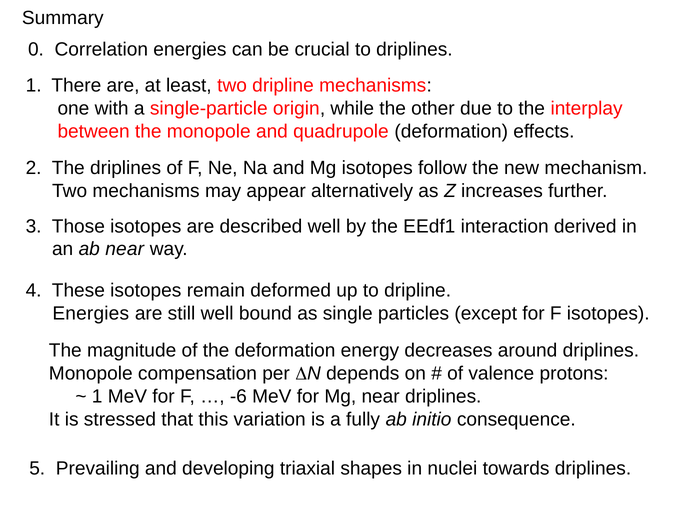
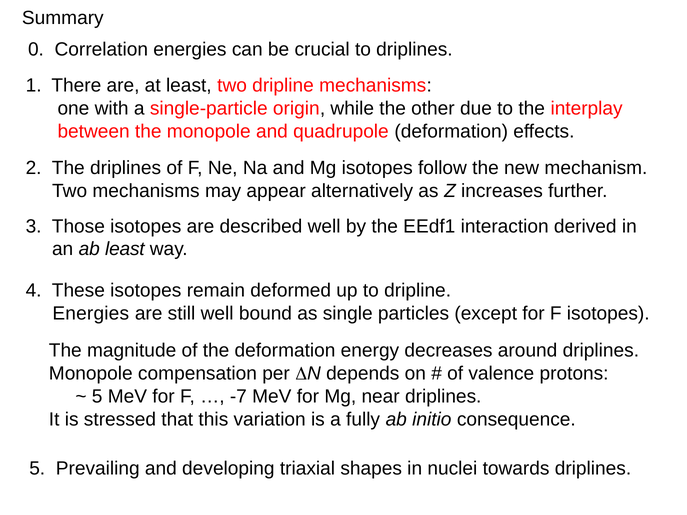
ab near: near -> least (125, 249)
1: 1 -> 5 (97, 397)
-6: -6 -> -7 (238, 397)
